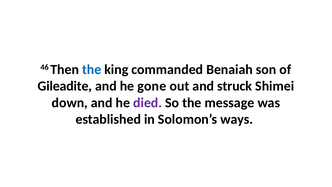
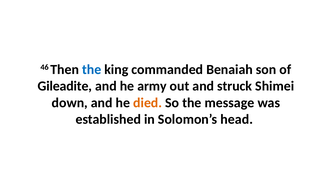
gone: gone -> army (152, 86)
died colour: purple -> orange (148, 103)
ways: ways -> head (237, 119)
